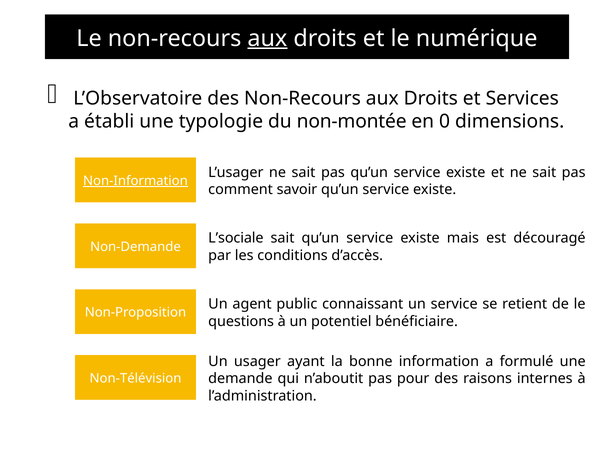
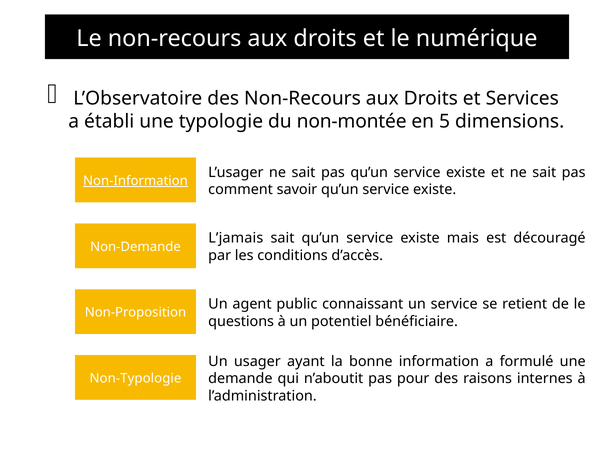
aux underline: present -> none (267, 38)
0: 0 -> 5 (445, 121)
L’sociale: L’sociale -> L’jamais (236, 238)
Non-Télévision: Non-Télévision -> Non-Typologie (135, 379)
